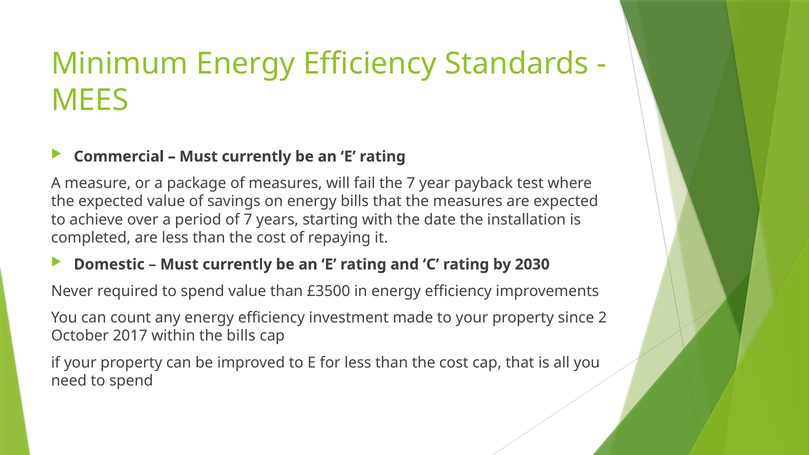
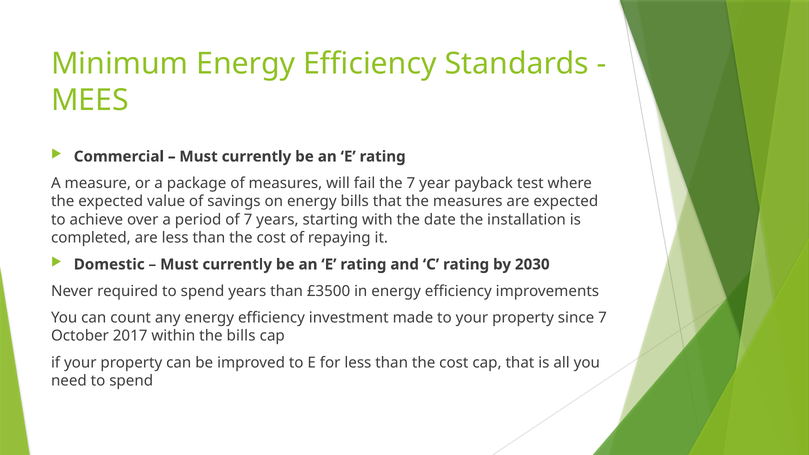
spend value: value -> years (247, 291)
since 2: 2 -> 7 (602, 318)
